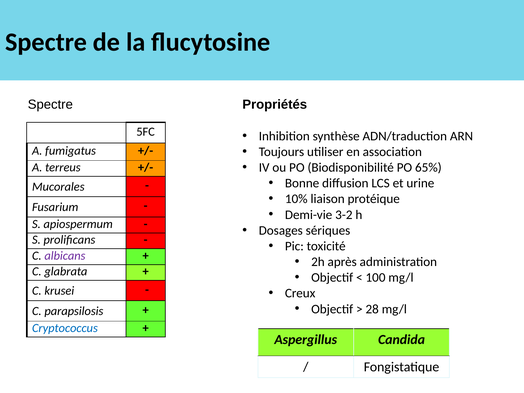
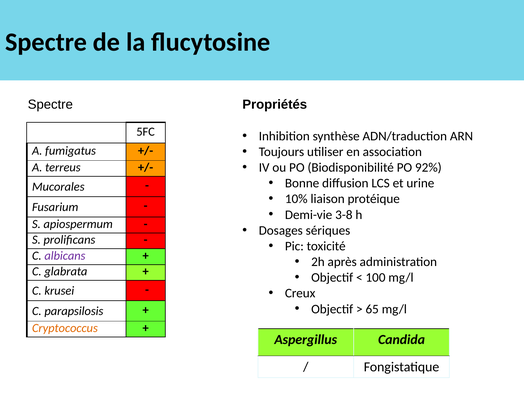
65%: 65% -> 92% (428, 168)
3-2: 3-2 -> 3-8 (344, 215)
28: 28 -> 65 (372, 309)
Cryptococcus colour: blue -> orange (65, 328)
